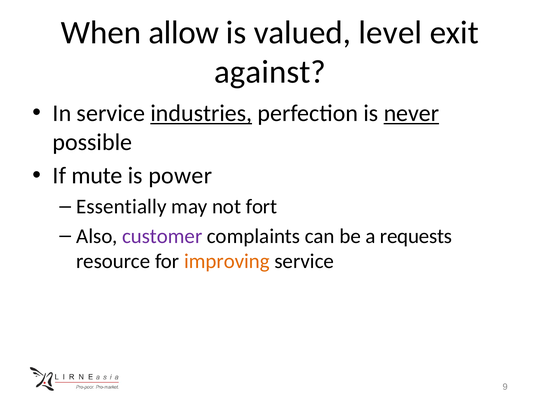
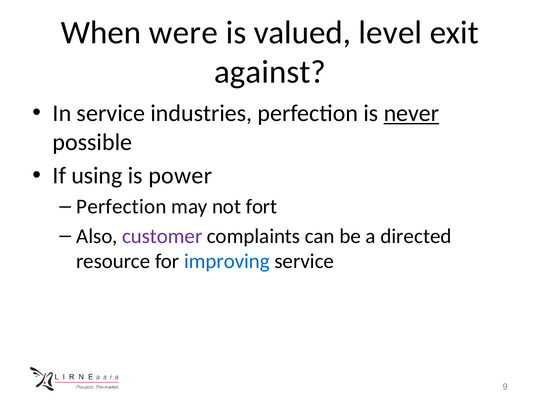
allow: allow -> were (183, 32)
industries underline: present -> none (201, 113)
mute: mute -> using (97, 176)
Essentially: Essentially -> Perfection (121, 207)
requests: requests -> directed (416, 236)
improving colour: orange -> blue (227, 261)
